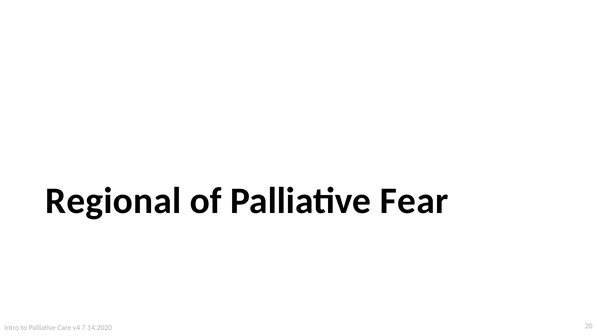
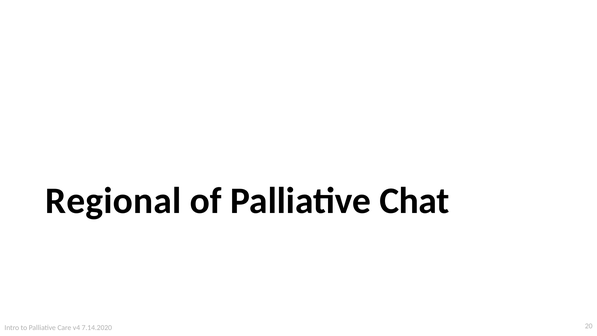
Fear: Fear -> Chat (415, 201)
